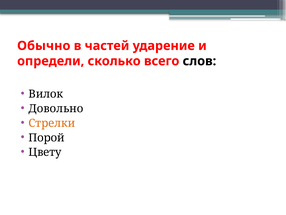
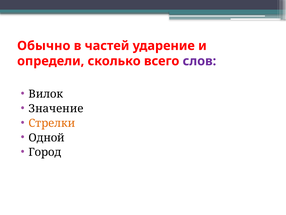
слов colour: black -> purple (199, 61)
Довольно: Довольно -> Значение (56, 108)
Порой: Порой -> Одной (47, 137)
Цвету: Цвету -> Город (45, 152)
